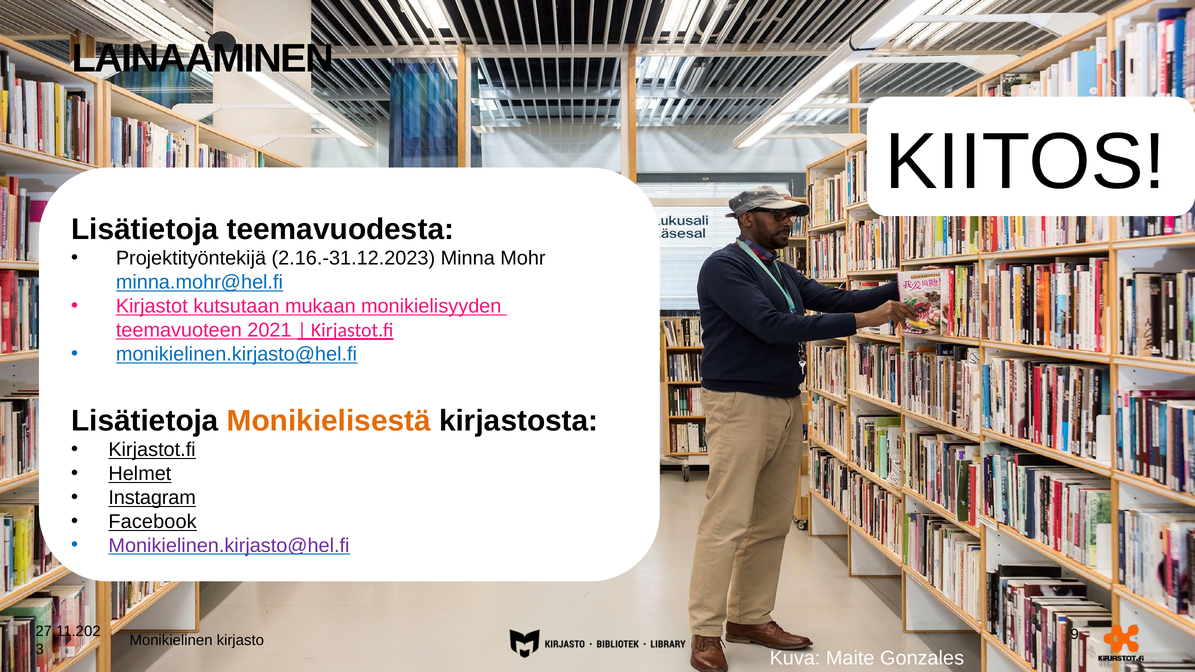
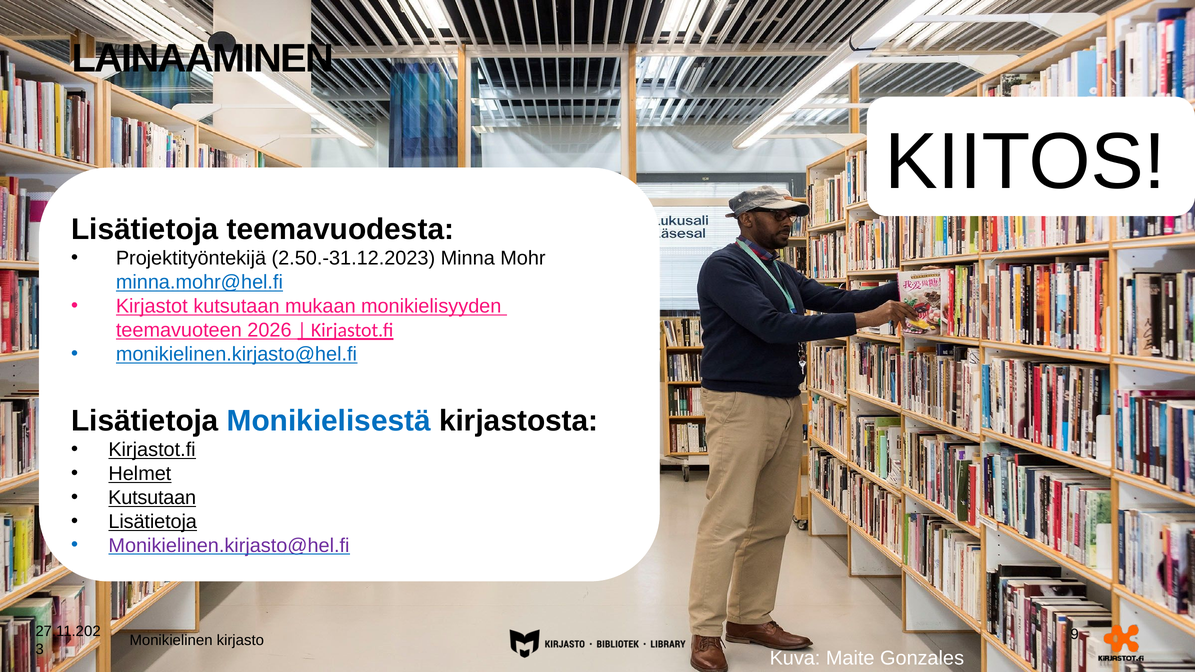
2.16.-31.12.2023: 2.16.-31.12.2023 -> 2.50.-31.12.2023 (353, 258)
2021: 2021 -> 2026 (269, 330)
Monikielisestä colour: orange -> blue (329, 421)
Instagram: Instagram -> Kutsutaan (152, 498)
Facebook: Facebook -> Lisätietoja (153, 522)
